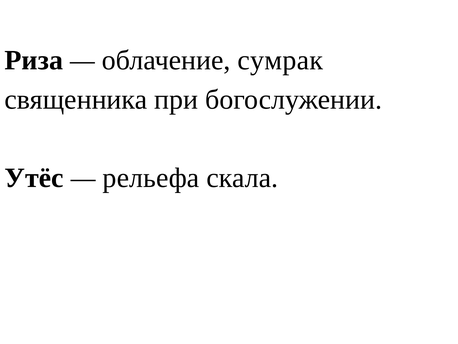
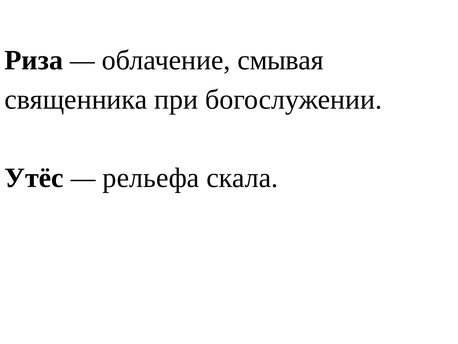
сумрак: сумрак -> смывая (281, 60)
